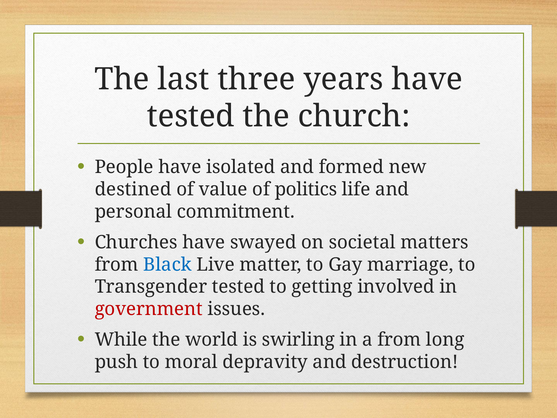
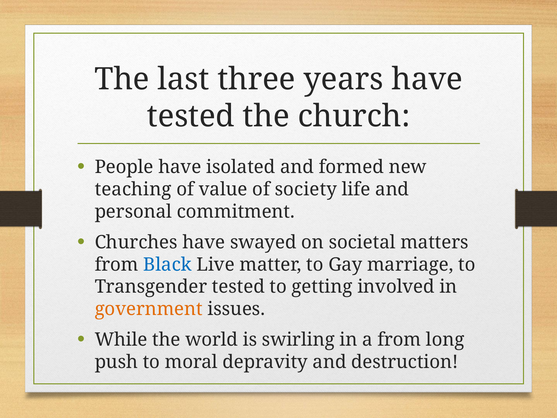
destined: destined -> teaching (133, 189)
politics: politics -> society (306, 189)
government colour: red -> orange (149, 309)
